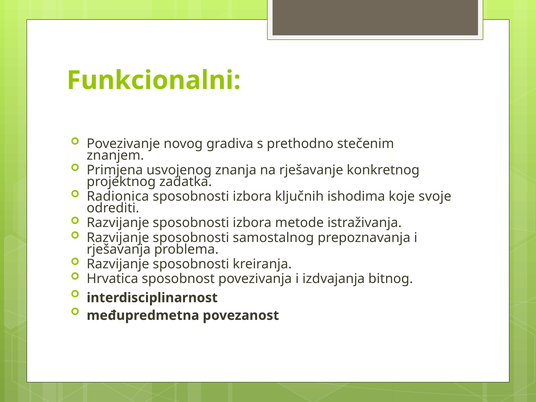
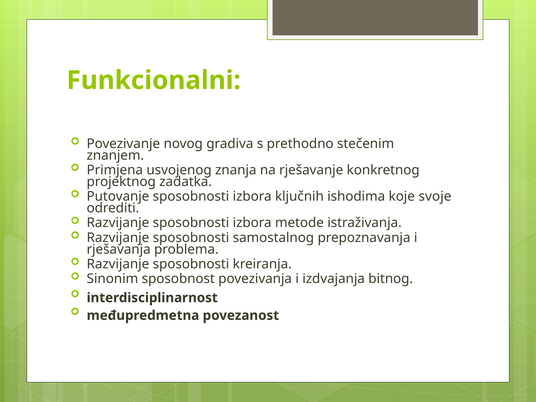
Radionica: Radionica -> Putovanje (118, 196)
Hrvatica: Hrvatica -> Sinonim (112, 279)
